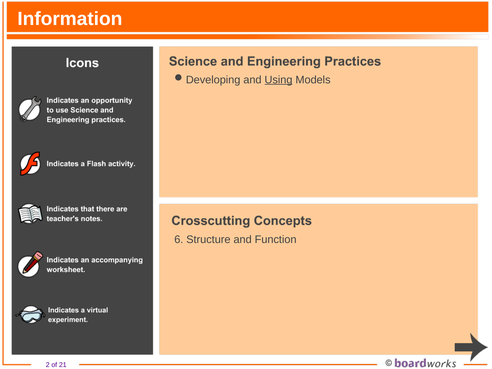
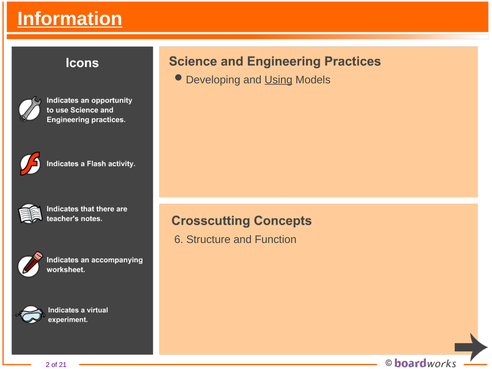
Information underline: none -> present (70, 19)
